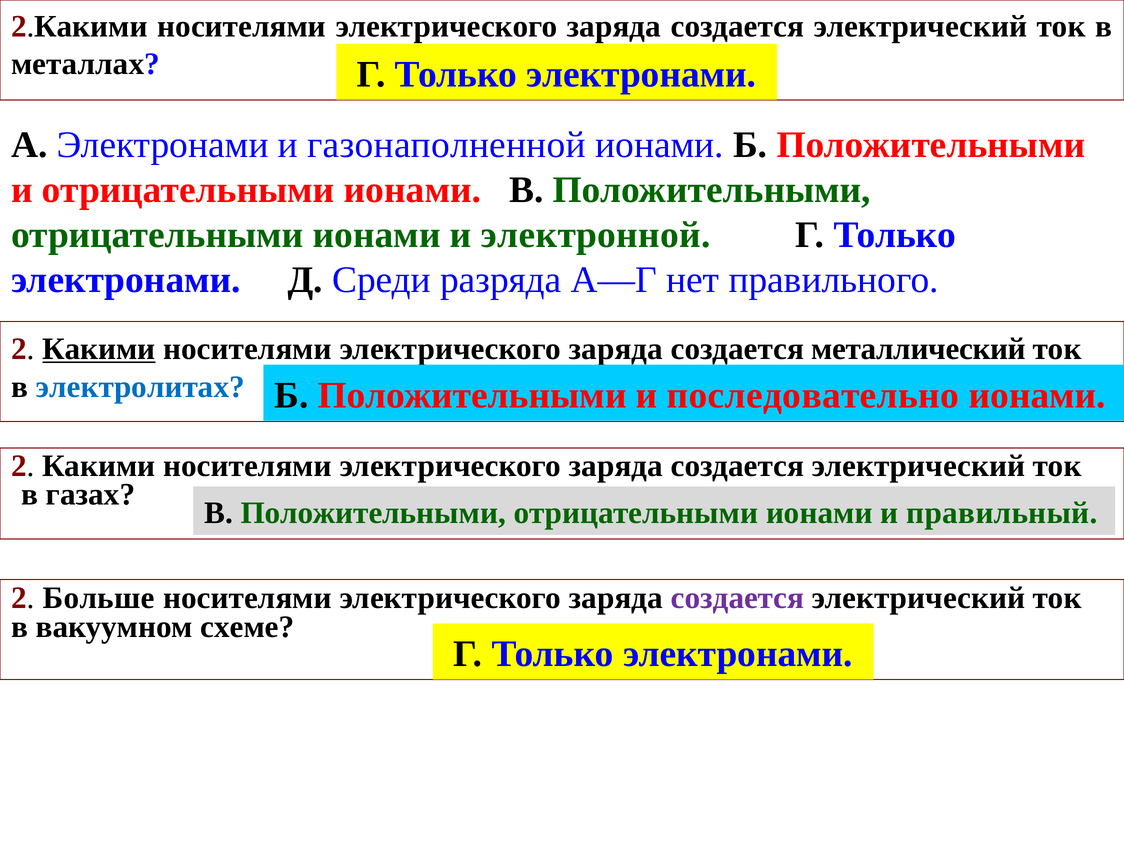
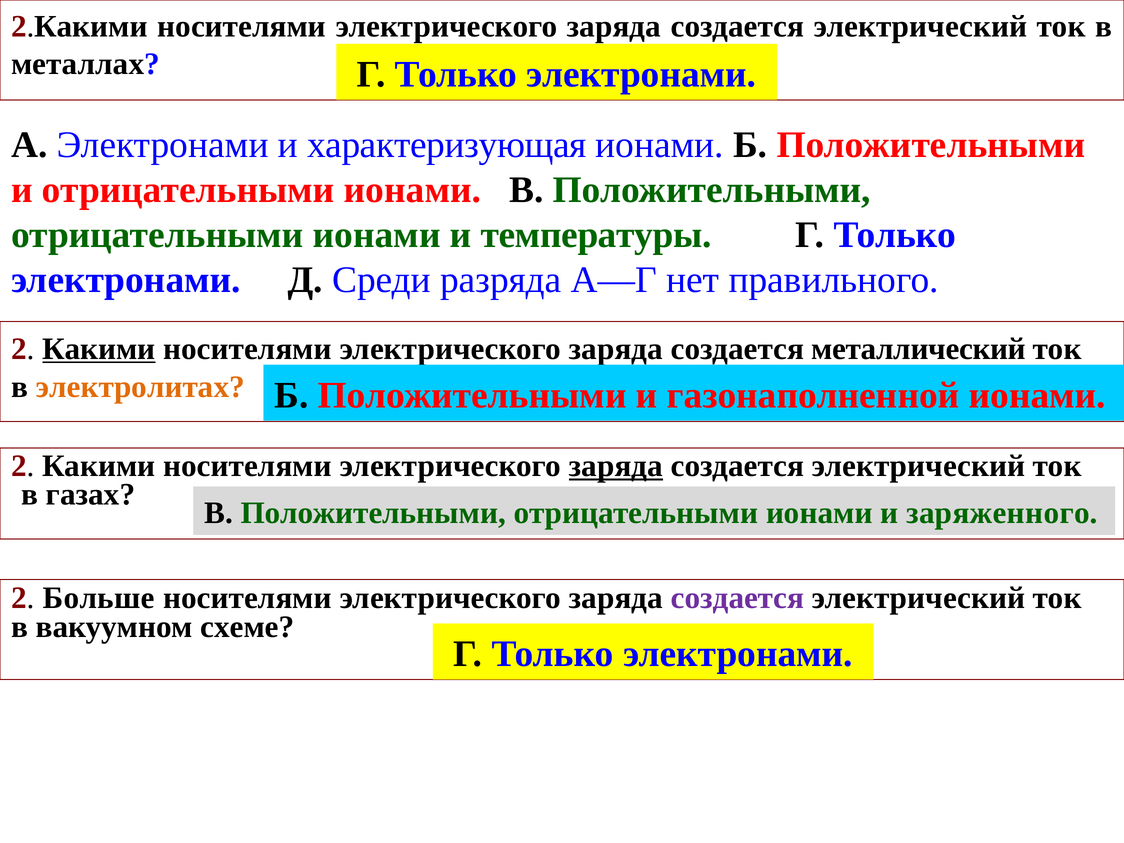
газонаполненной: газонаполненной -> характеризующая (447, 145)
электронной: электронной -> температуры (596, 235)
электролитах colour: blue -> orange (140, 387)
последовательно: последовательно -> газонаполненной (813, 395)
заряда underline: none -> present (616, 466)
правильный: правильный -> заряженного (1002, 513)
